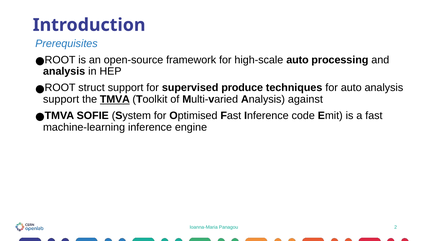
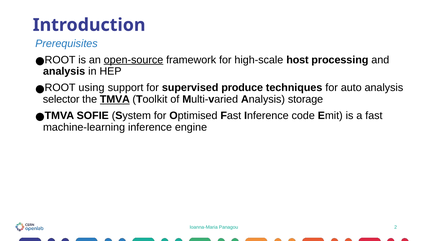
open-source underline: none -> present (134, 60)
high-scale auto: auto -> host (298, 60)
struct: struct -> using (91, 88)
support: support -> selector (61, 99)
against: against -> storage (305, 99)
